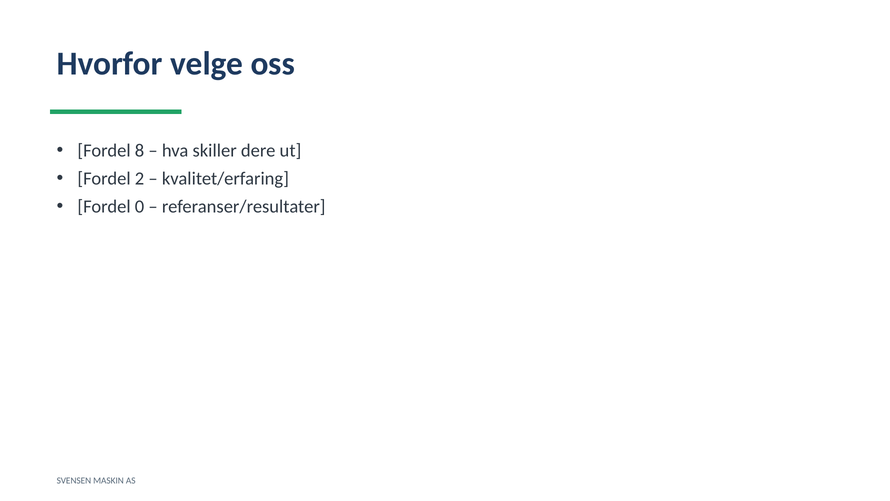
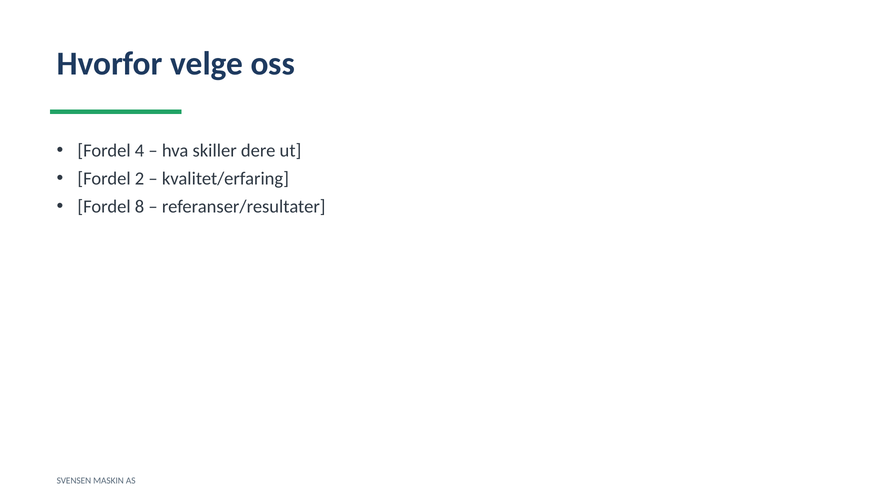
8: 8 -> 4 (140, 151)
0: 0 -> 8 (140, 206)
